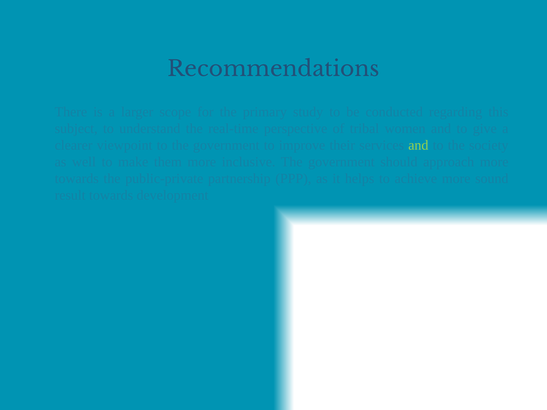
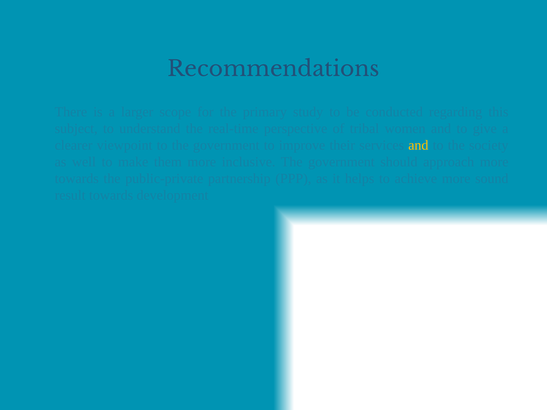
and colour: light green -> yellow (418, 145)
